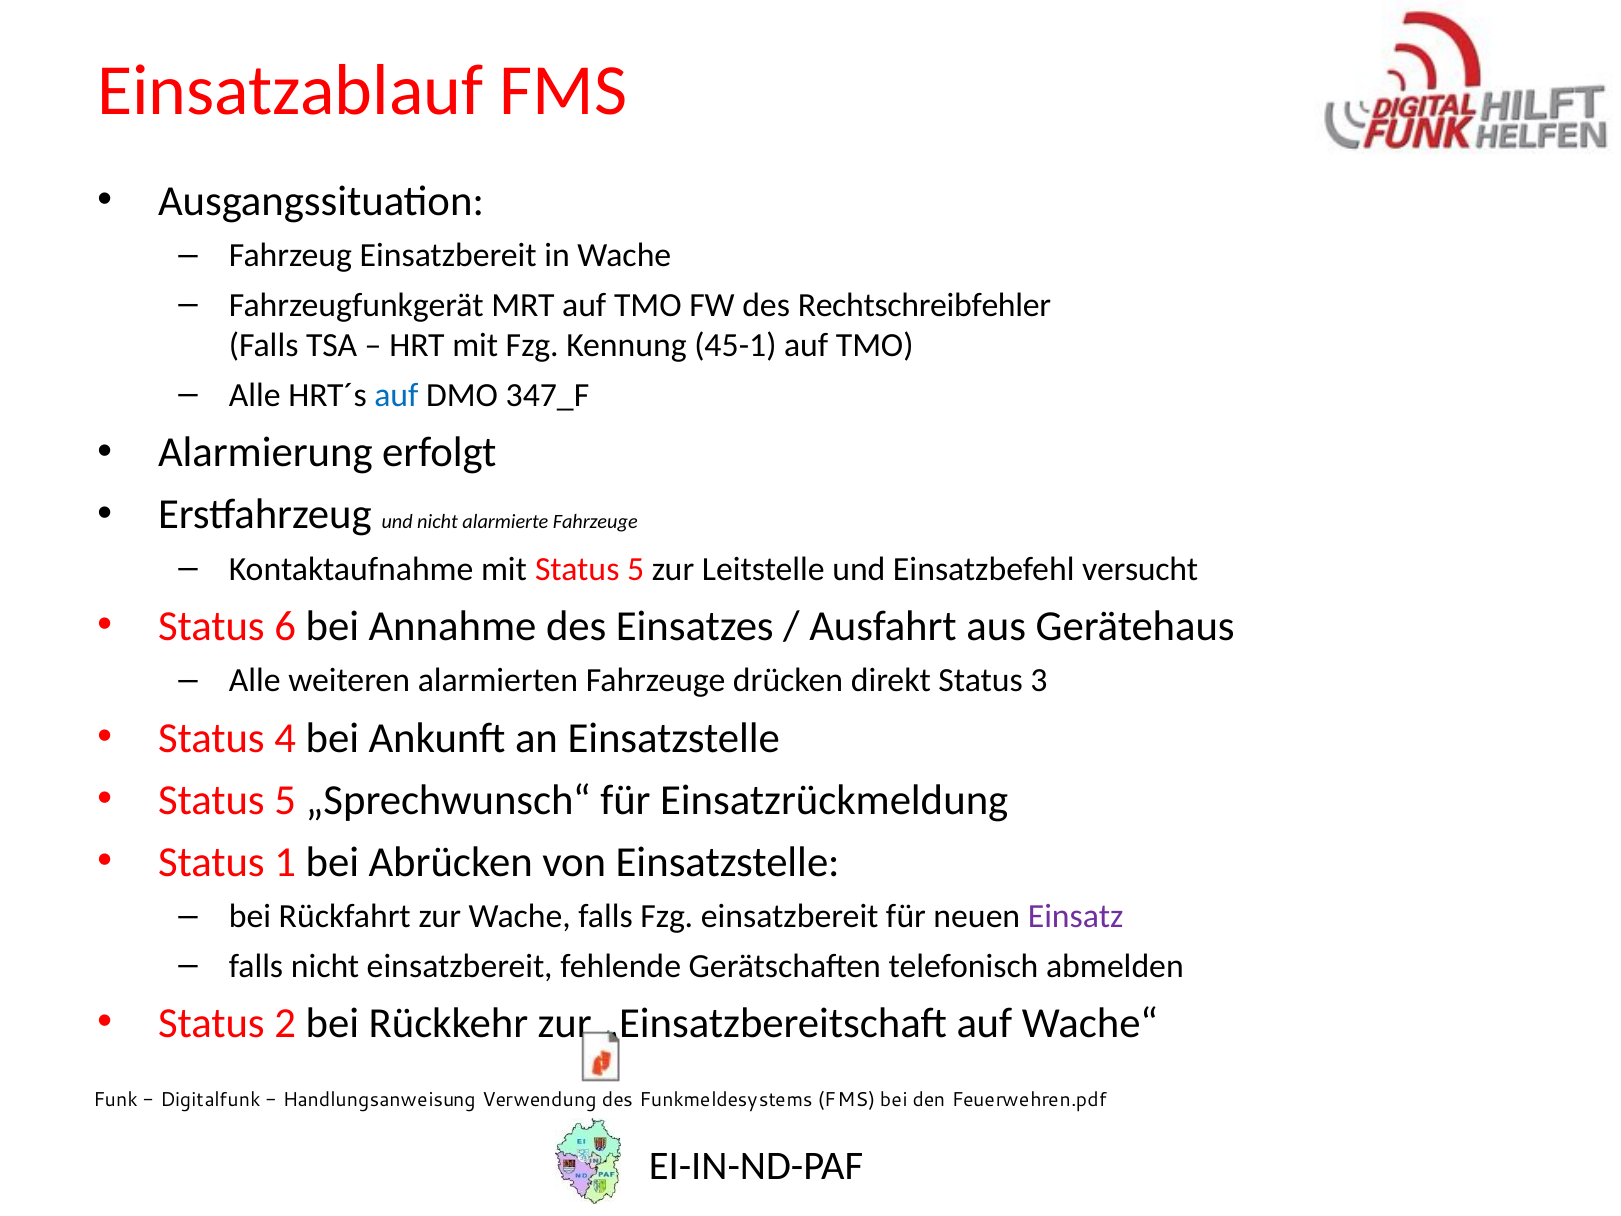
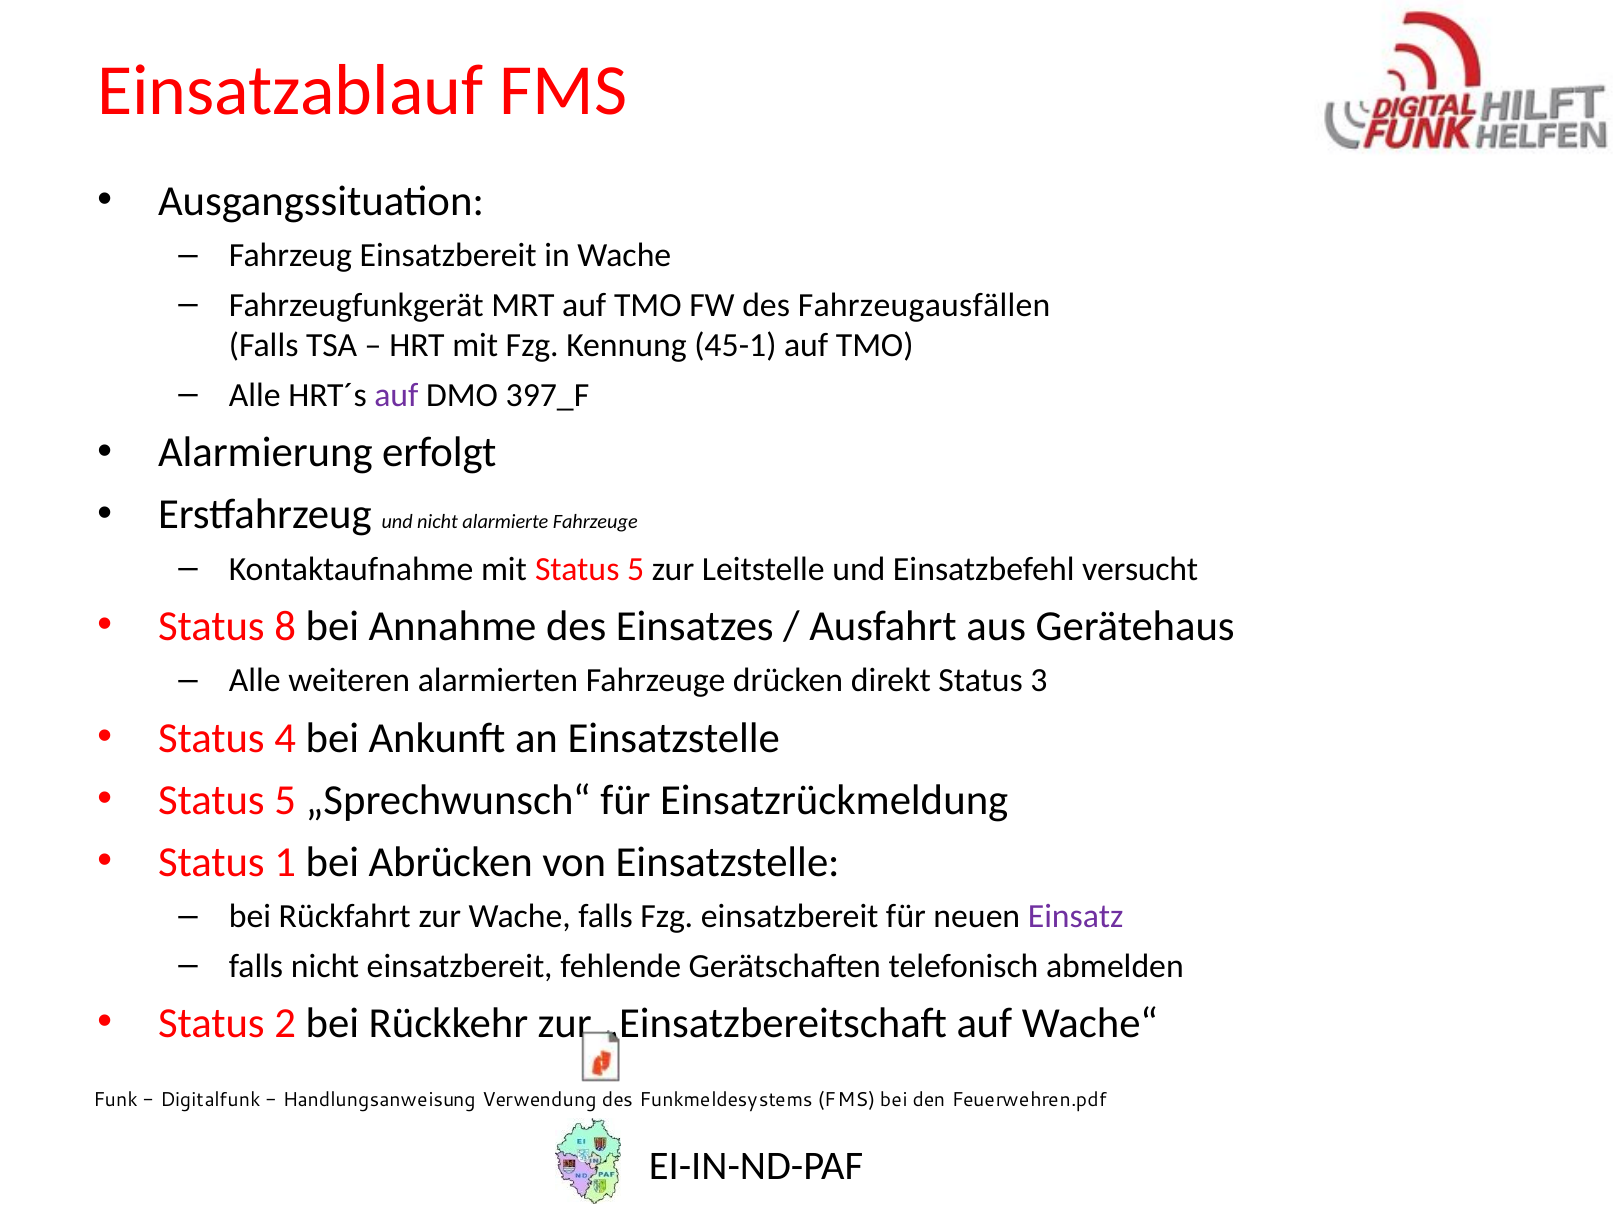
Rechtschreibfehler: Rechtschreibfehler -> Fahrzeugausfällen (924, 305)
auf colour: blue -> purple (396, 395)
347_F: 347_F -> 397_F (547, 395)
6: 6 -> 8 (285, 626)
